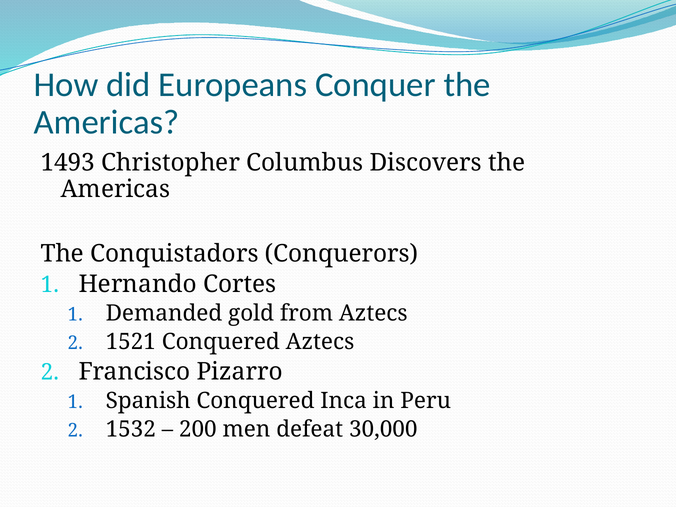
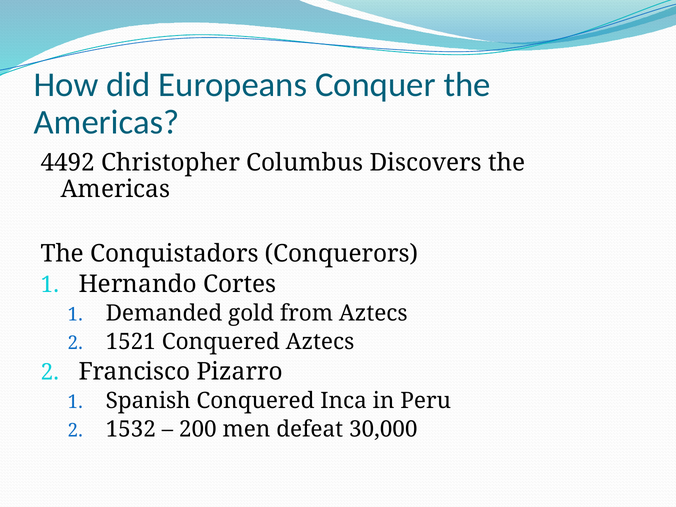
1493: 1493 -> 4492 (68, 163)
